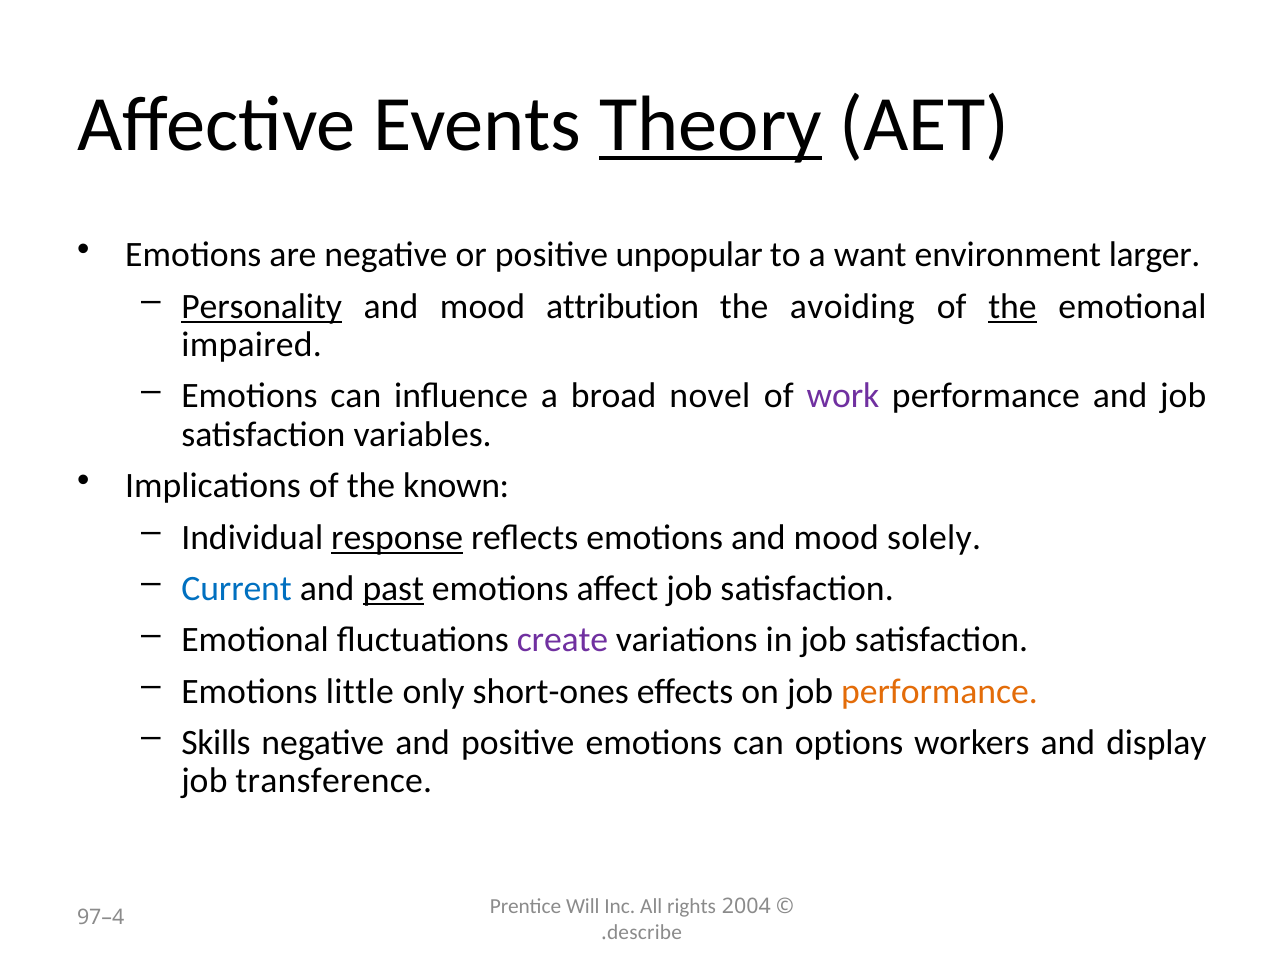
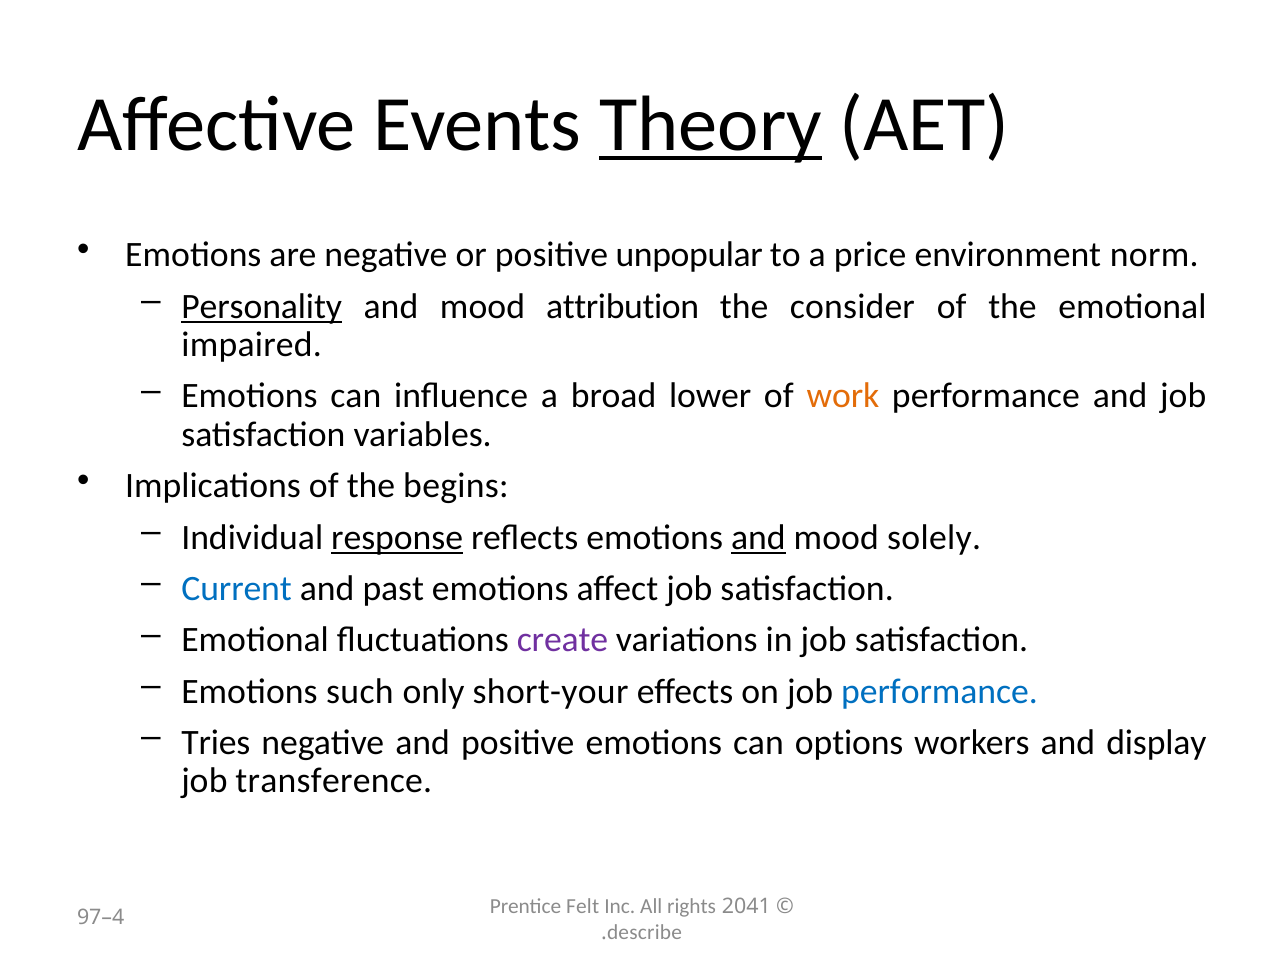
want: want -> price (870, 255)
larger: larger -> norm (1154, 255)
avoiding: avoiding -> consider (852, 306)
the underline: present -> none (1012, 306)
novel: novel -> lower (710, 396)
work colour: purple -> orange (843, 396)
known: known -> begins (456, 486)
and underline: none -> present (758, 537)
past underline: present -> none (393, 589)
little: little -> such (360, 691)
short-ones: short-ones -> short-your (551, 691)
performance colour: orange -> blue (940, 691)
Skills: Skills -> Tries (216, 743)
Will: Will -> Felt (583, 907)
2004: 2004 -> 2041 (746, 907)
